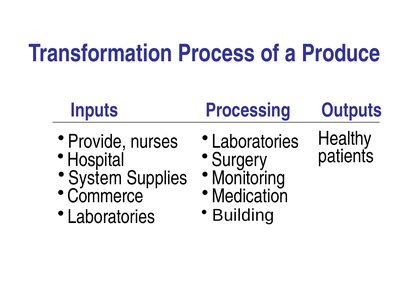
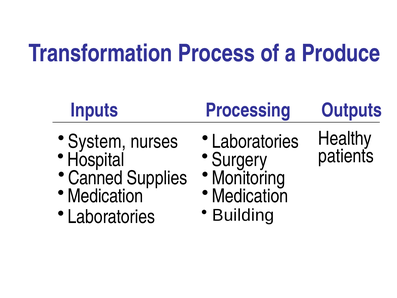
Provide: Provide -> System (97, 141)
System: System -> Canned (95, 178)
Commerce: Commerce -> Medication (105, 196)
